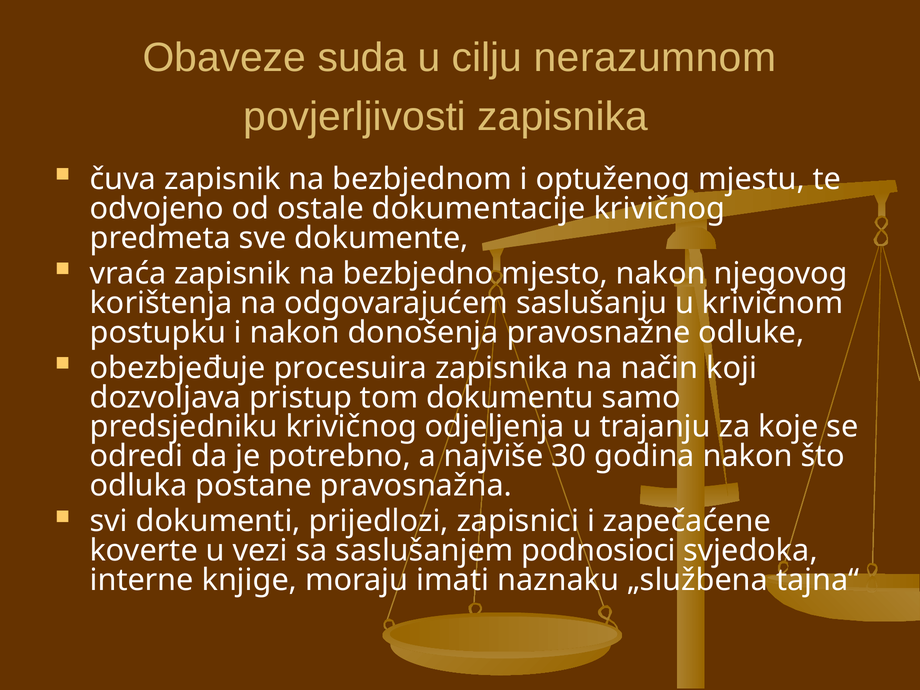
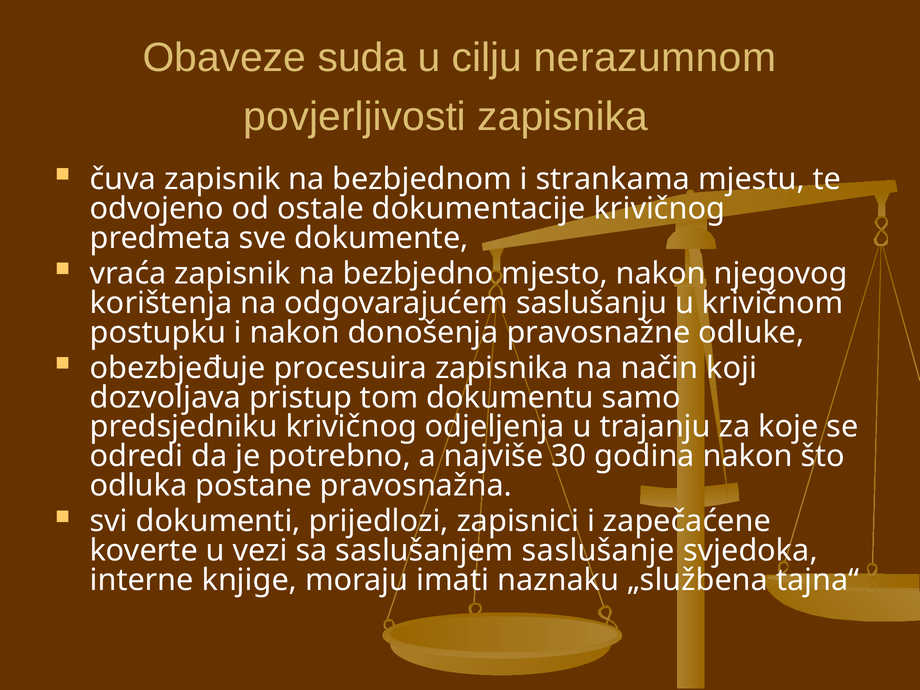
optuženog: optuženog -> strankama (613, 179)
podnosioci: podnosioci -> saslušanje (598, 551)
